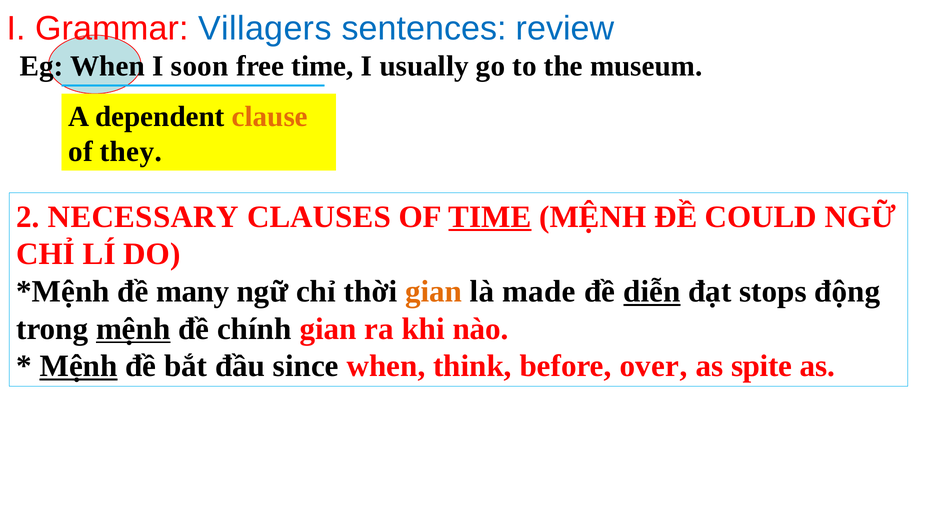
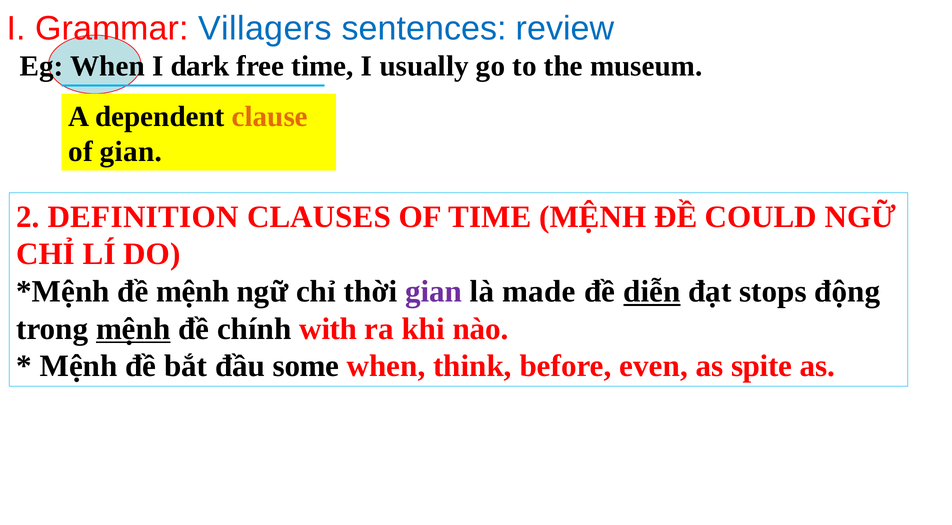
soon: soon -> dark (200, 66)
of they: they -> gian (131, 152)
NECESSARY: NECESSARY -> DEFINITION (143, 217)
TIME underline: present -> none (490, 217)
đề many: many -> mệnh (193, 291)
gian colour: orange -> purple (434, 291)
chính gian: gian -> with (328, 329)
Mệnh underline: present -> none (79, 366)
since: since -> some (306, 366)
over: over -> even (654, 366)
